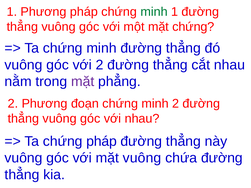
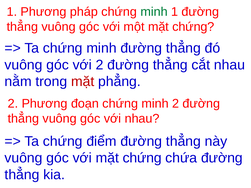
mặt colour: purple -> red (83, 82)
chứng pháp: pháp -> điểm (101, 141)
với mặt vuông: vuông -> chứng (142, 158)
